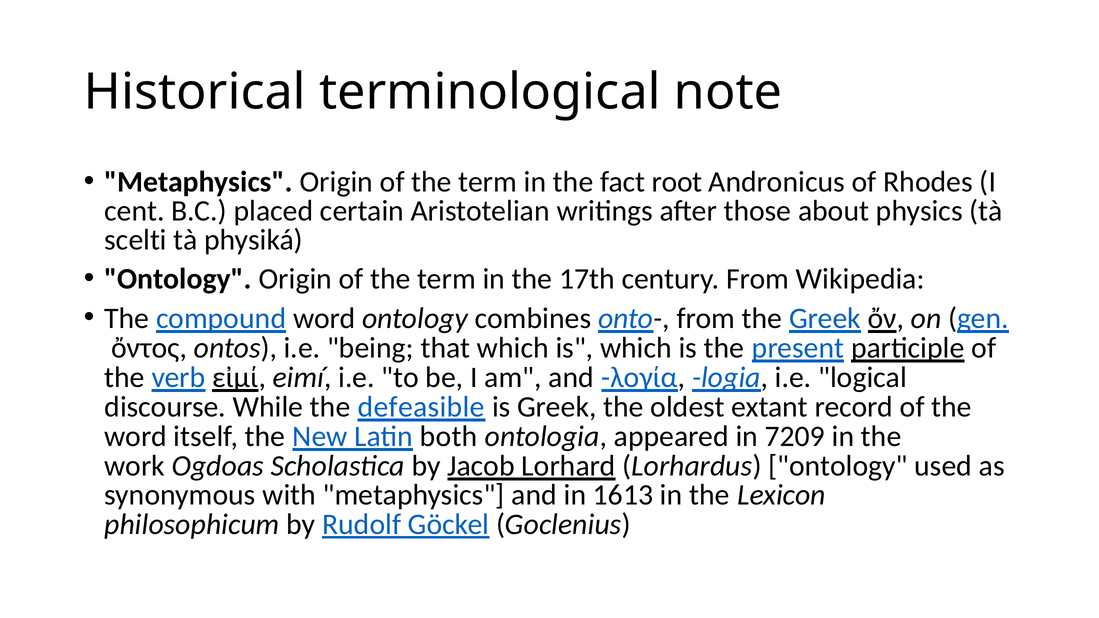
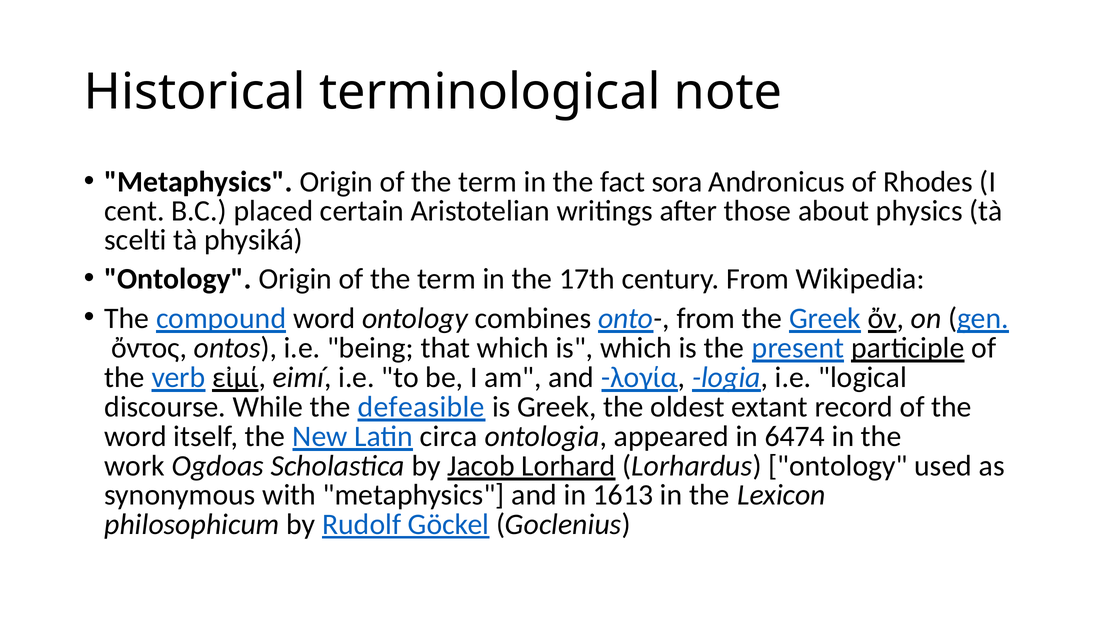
root: root -> sora (677, 182)
both: both -> circa (449, 437)
7209: 7209 -> 6474 (795, 437)
